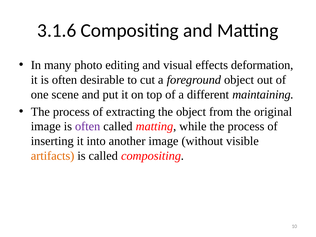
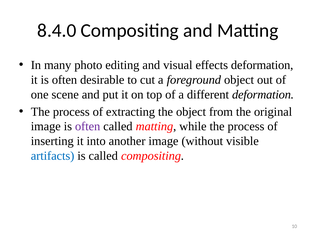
3.1.6: 3.1.6 -> 8.4.0 (57, 31)
different maintaining: maintaining -> deformation (263, 95)
artifacts colour: orange -> blue (53, 156)
